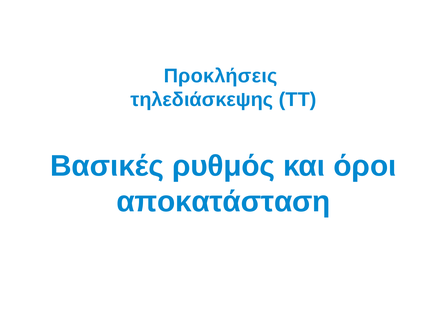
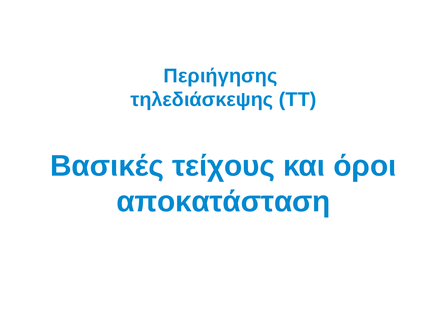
Προκλήσεις: Προκλήσεις -> Περιήγησης (221, 76)
ρυθμός: ρυθμός -> τείχους (224, 166)
